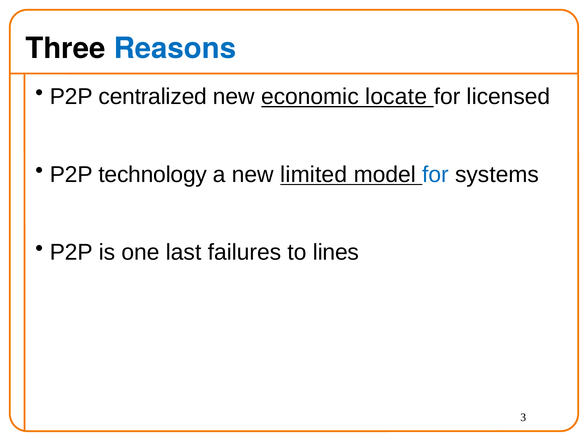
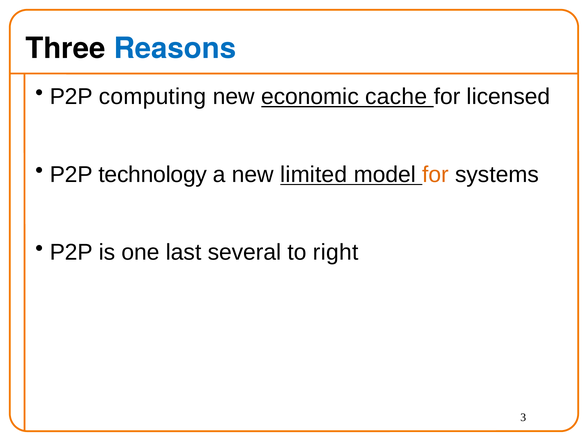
centralized: centralized -> computing (153, 97)
locate: locate -> cache (396, 97)
for colour: blue -> orange (436, 174)
failures: failures -> several (245, 252)
lines: lines -> right (336, 252)
